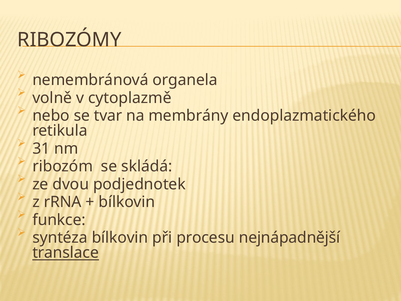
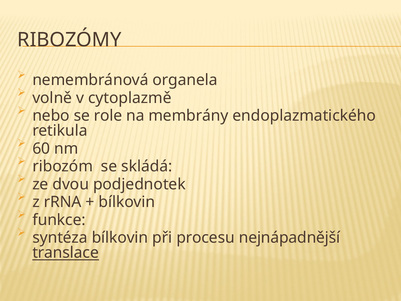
tvar: tvar -> role (108, 116)
31: 31 -> 60 (41, 148)
